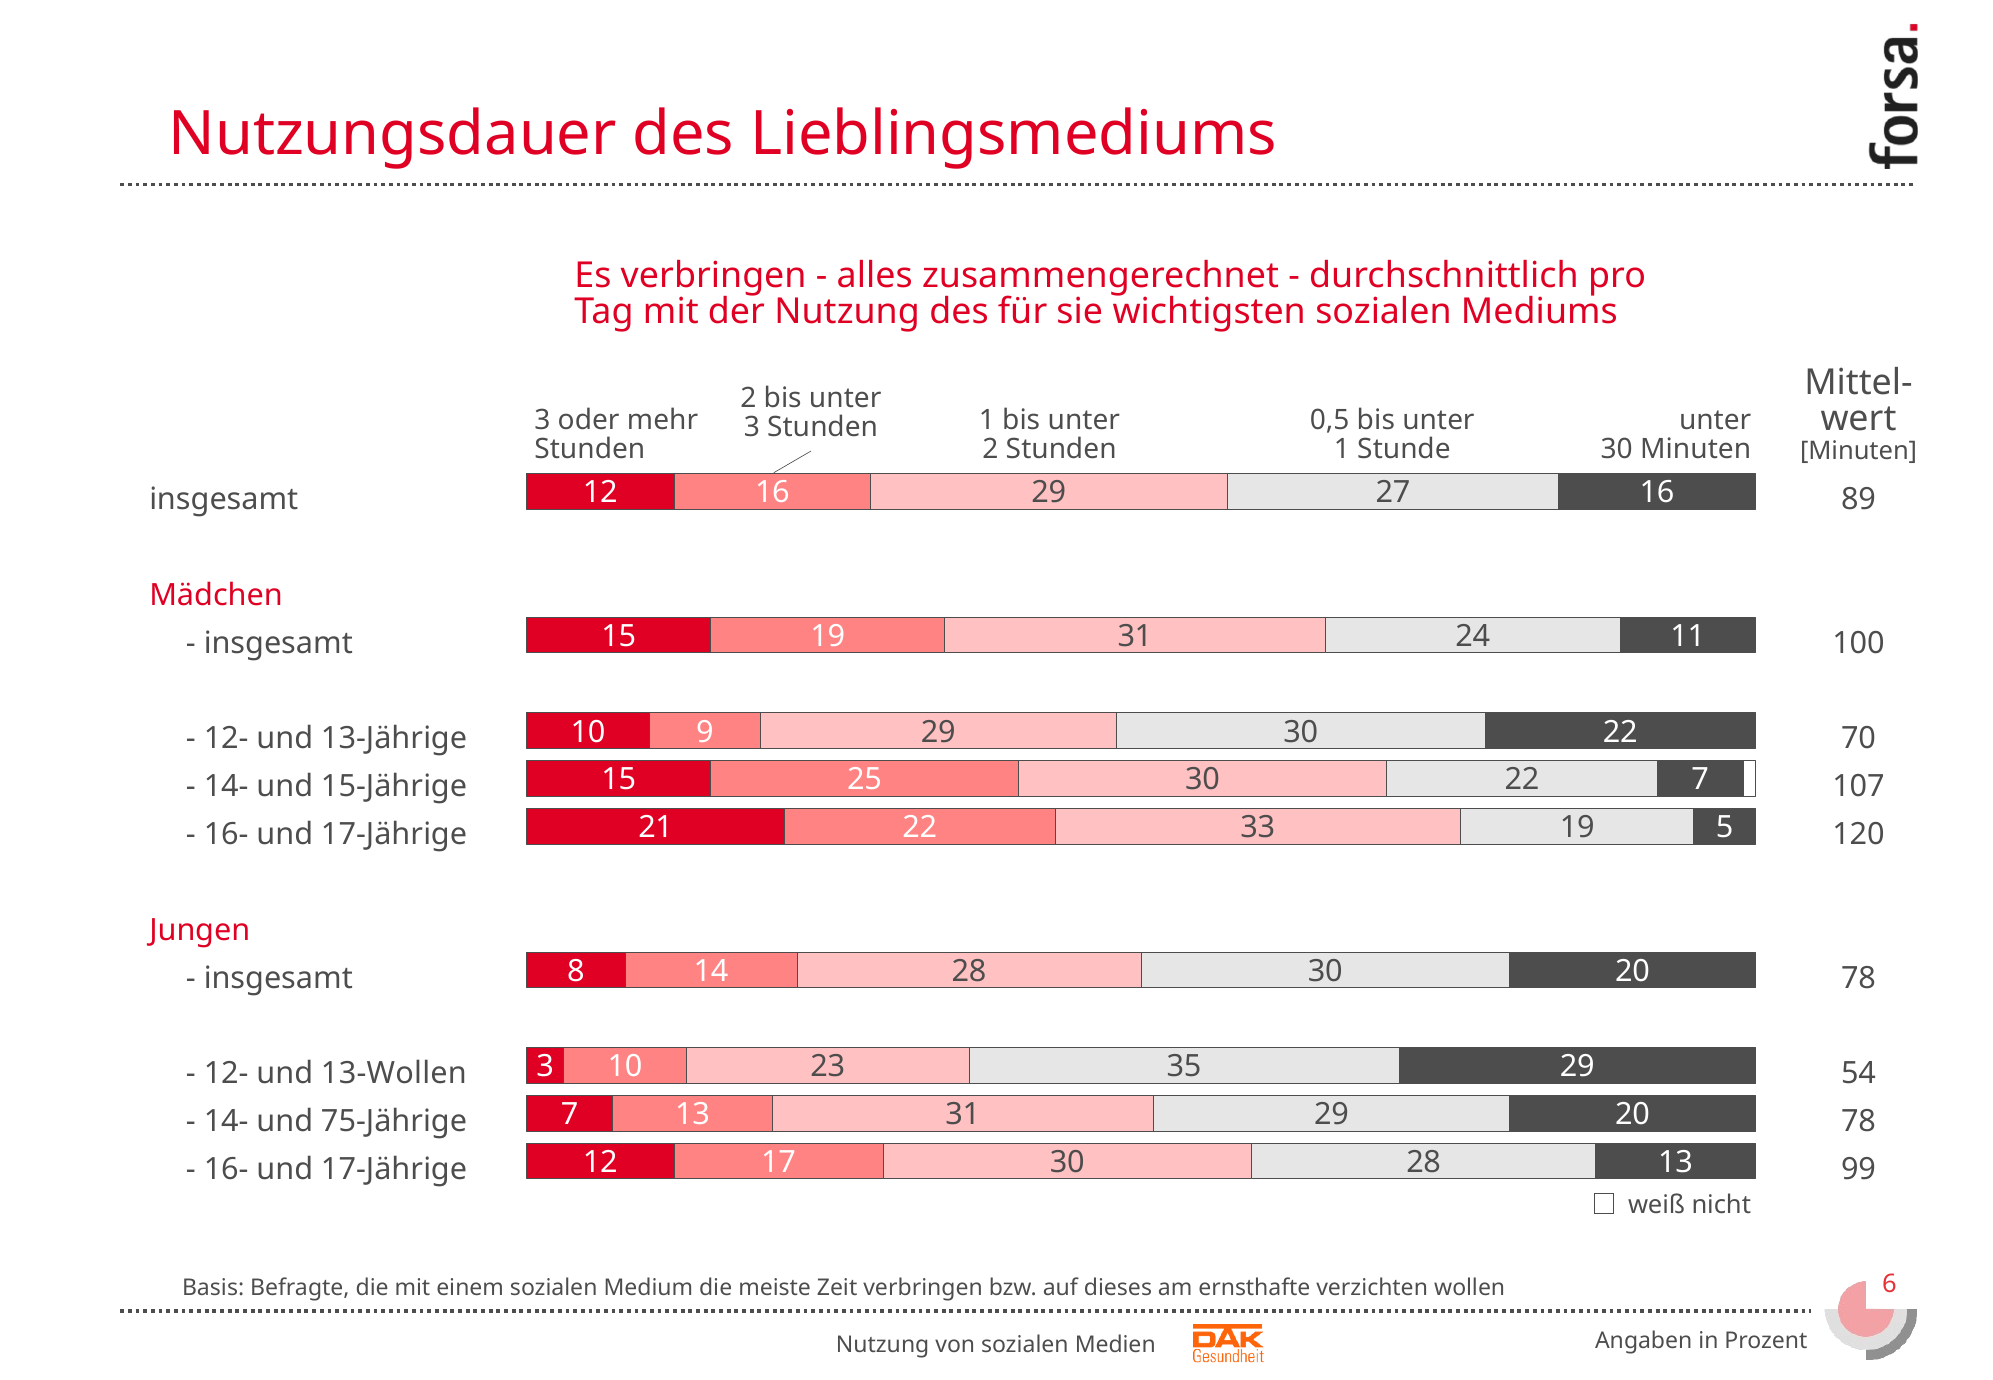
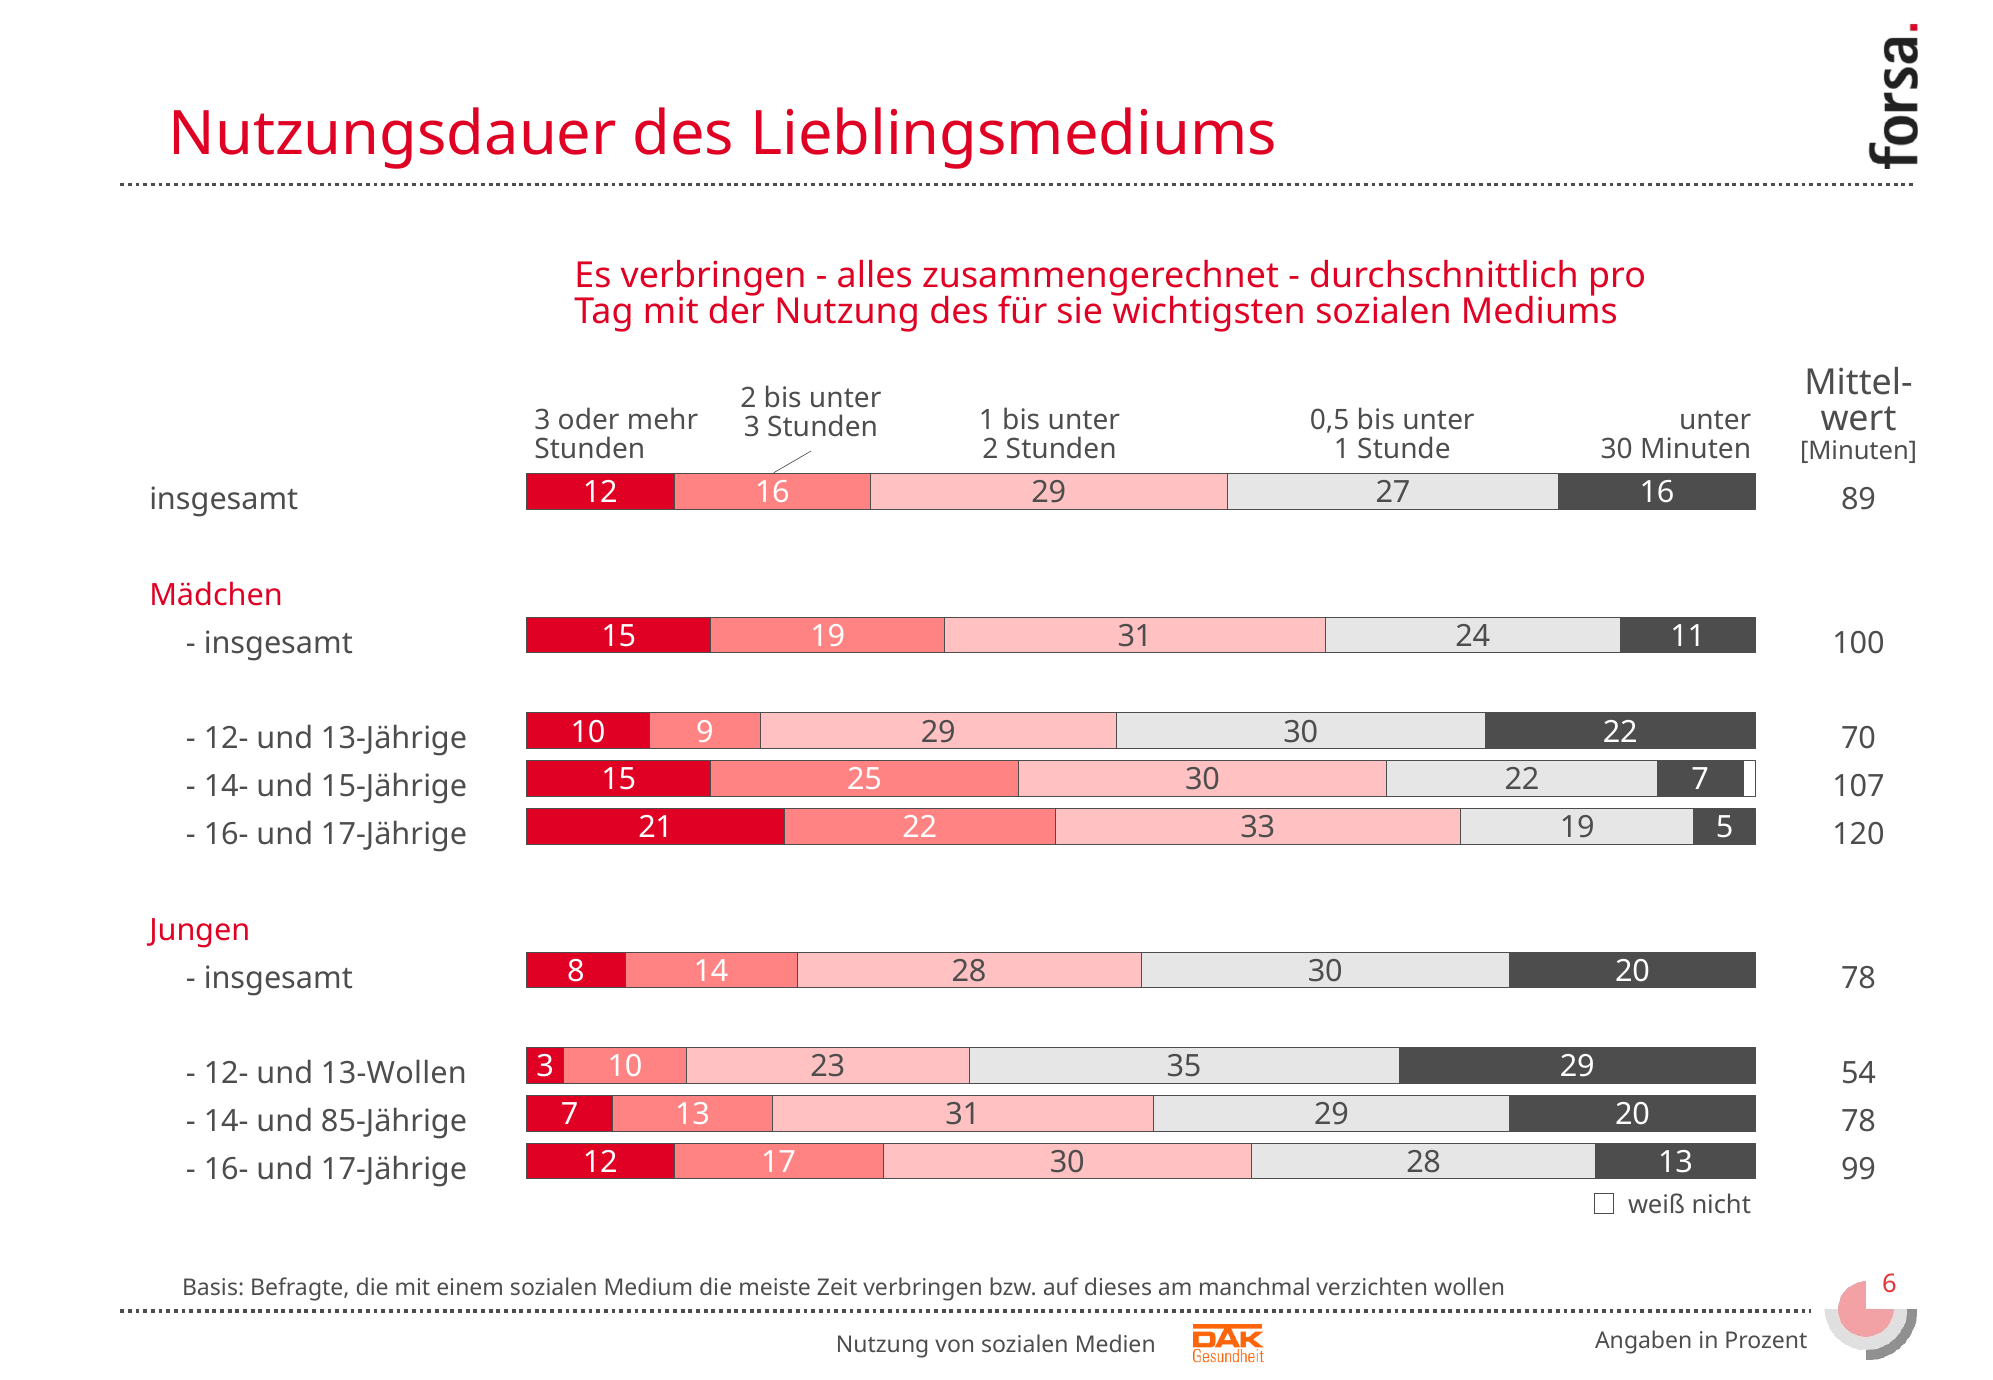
75-Jährige: 75-Jährige -> 85-Jährige (394, 1121)
ernsthafte: ernsthafte -> manchmal (1255, 1288)
